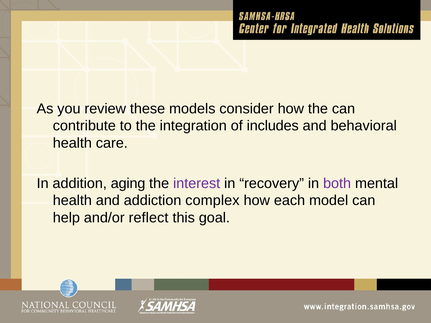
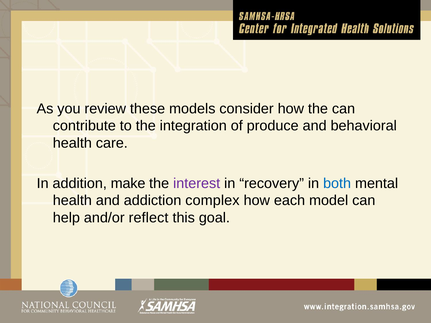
includes: includes -> produce (273, 126)
aging: aging -> make (128, 183)
both colour: purple -> blue (337, 183)
